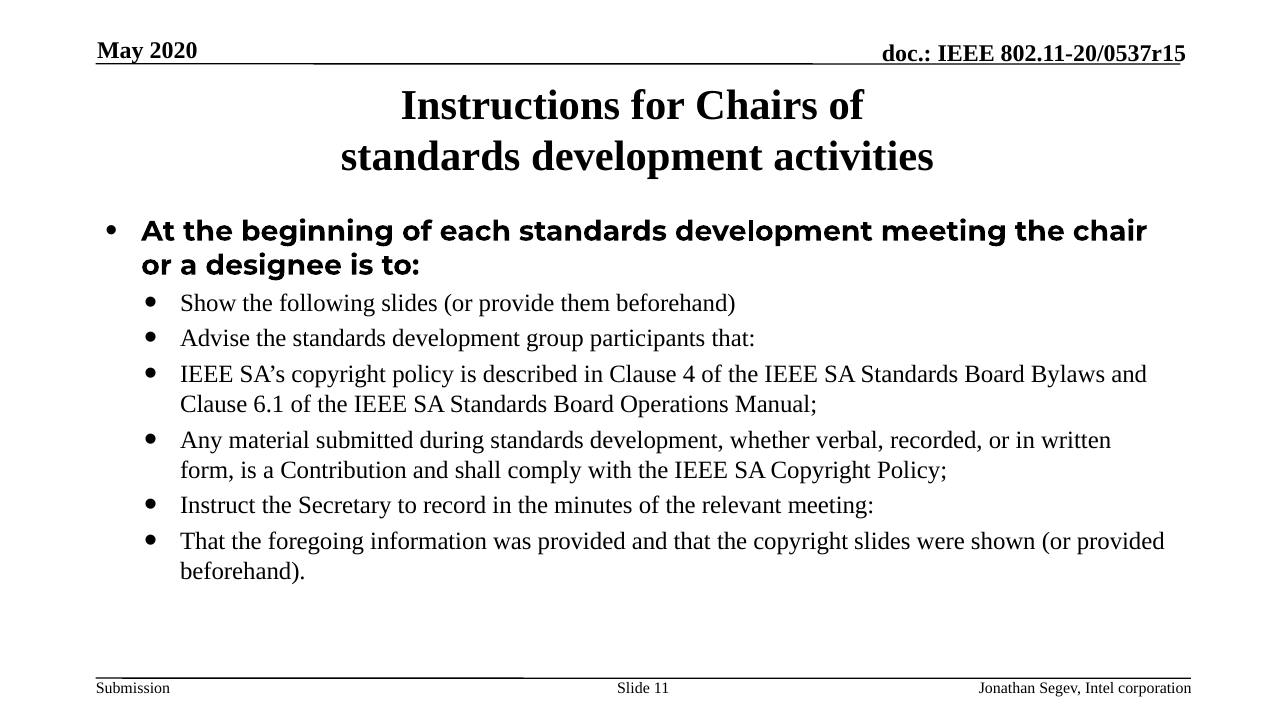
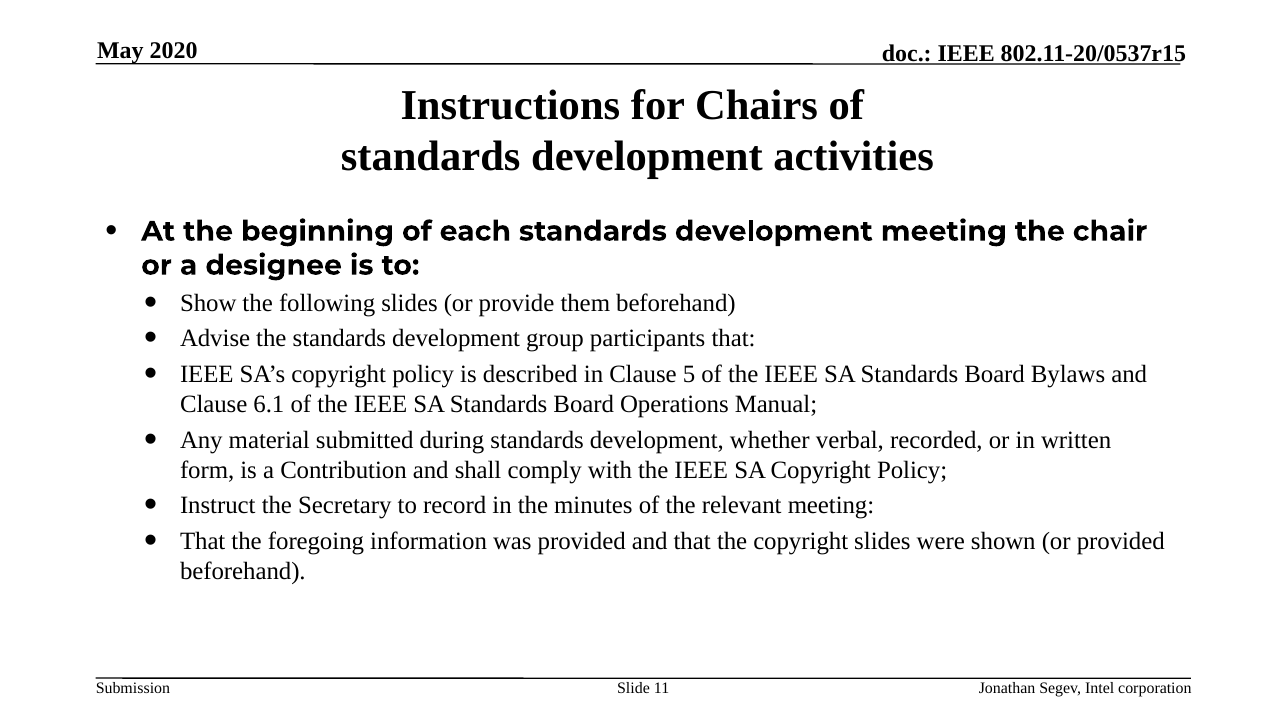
4: 4 -> 5 (689, 374)
